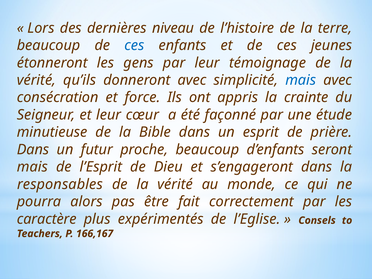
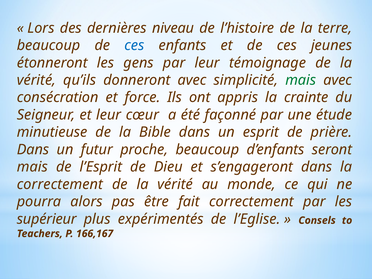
mais colour: blue -> green (301, 80)
responsables: responsables -> correctement (60, 184)
caractère: caractère -> supérieur (47, 219)
